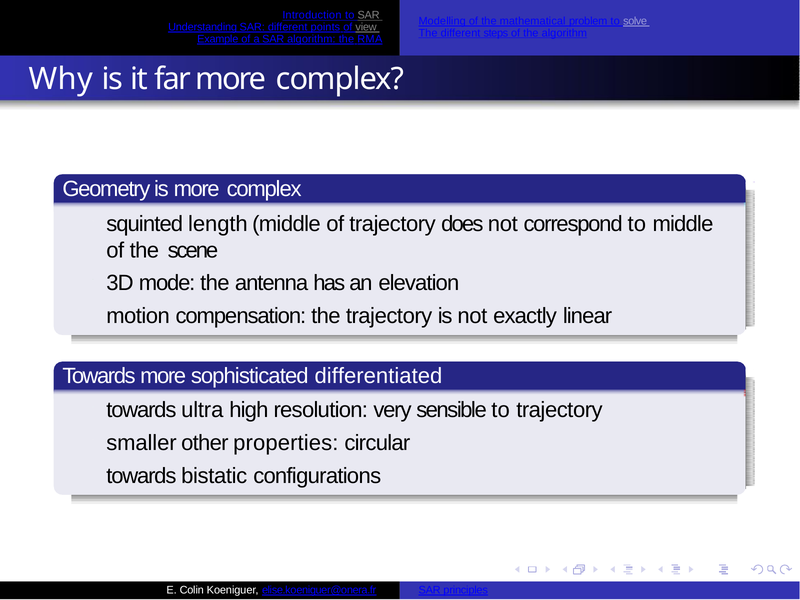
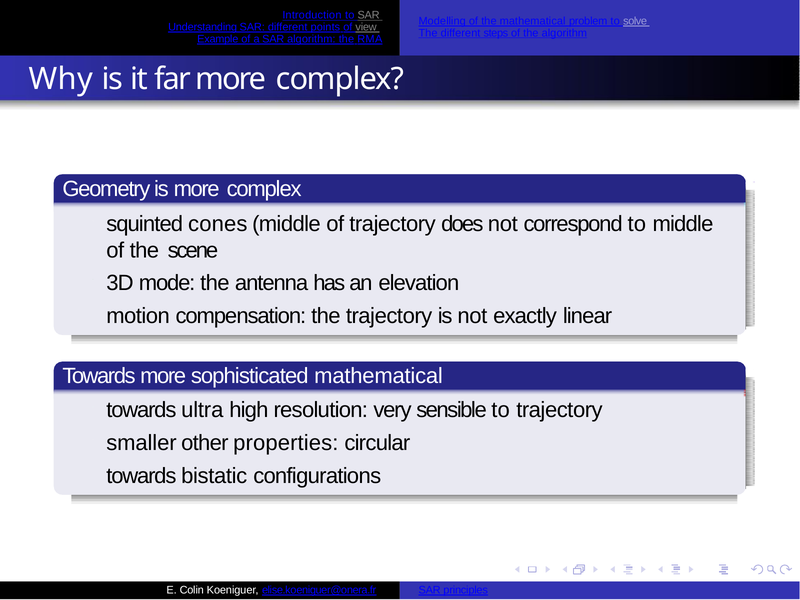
length: length -> cones (218, 224)
sophisticated differentiated: differentiated -> mathematical (379, 376)
